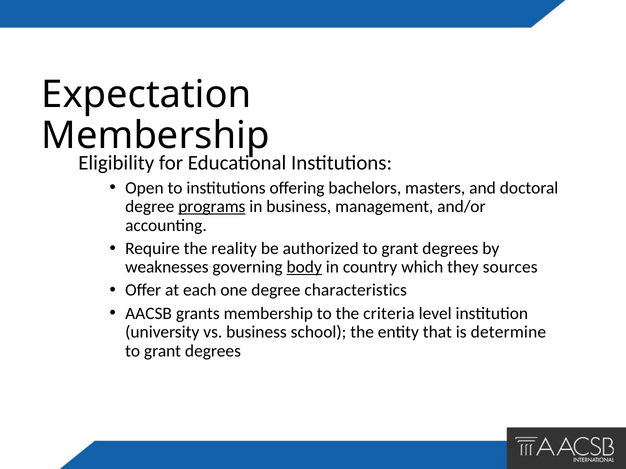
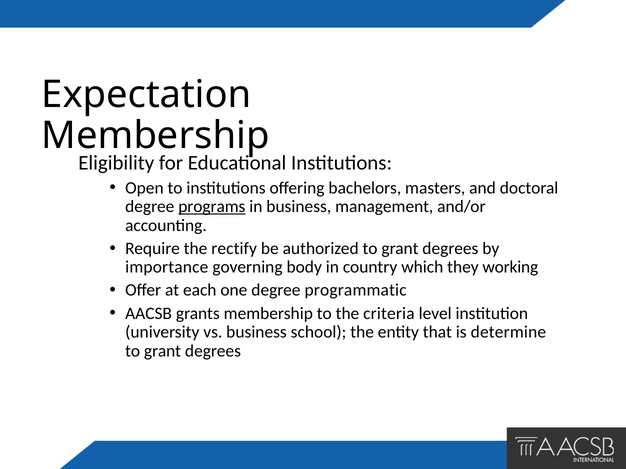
reality: reality -> rectify (234, 249)
weaknesses: weaknesses -> importance (167, 267)
body underline: present -> none (304, 267)
sources: sources -> working (510, 267)
characteristics: characteristics -> programmatic (356, 291)
